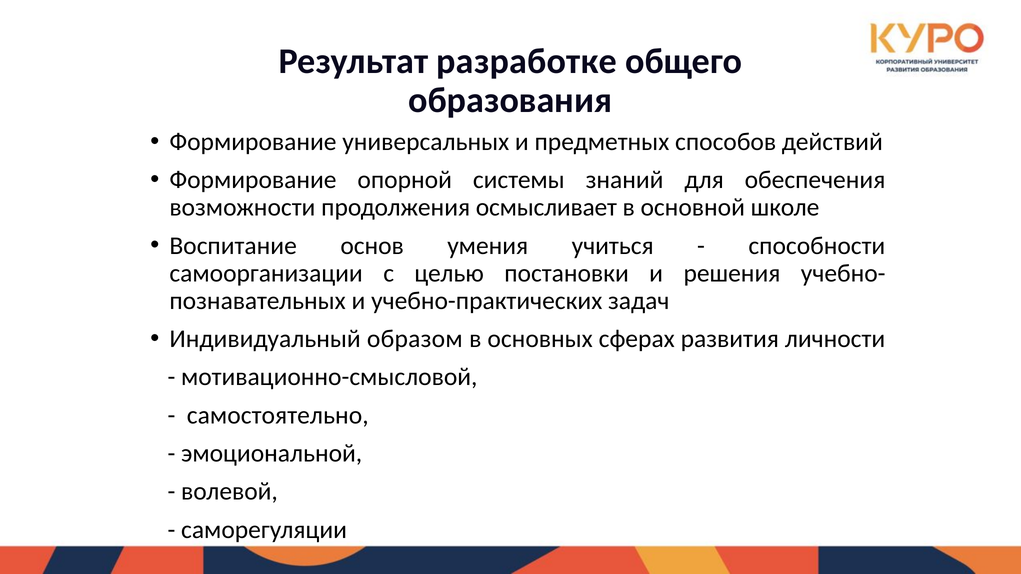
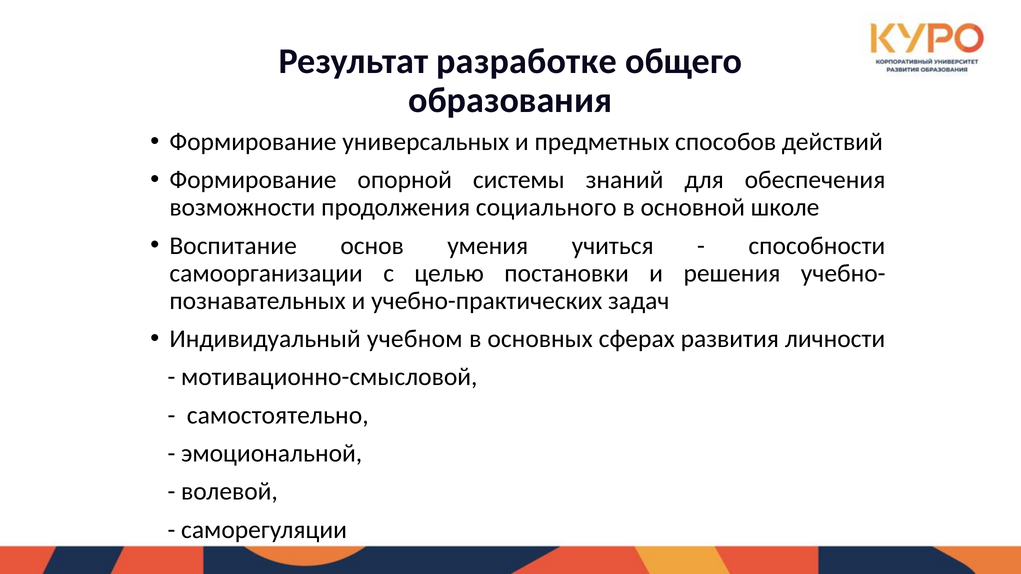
осмысливает: осмысливает -> социального (546, 208)
образом: образом -> учебном (415, 339)
